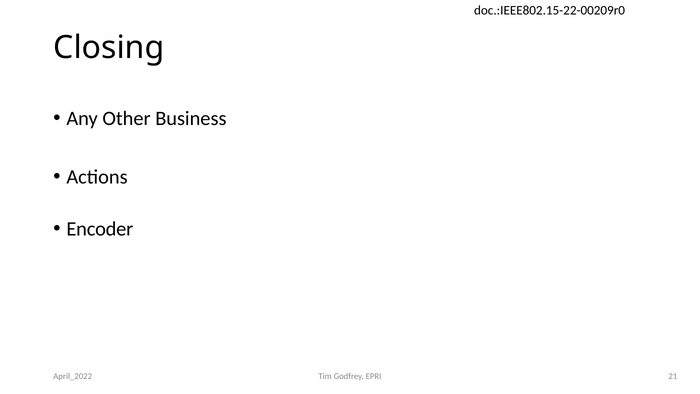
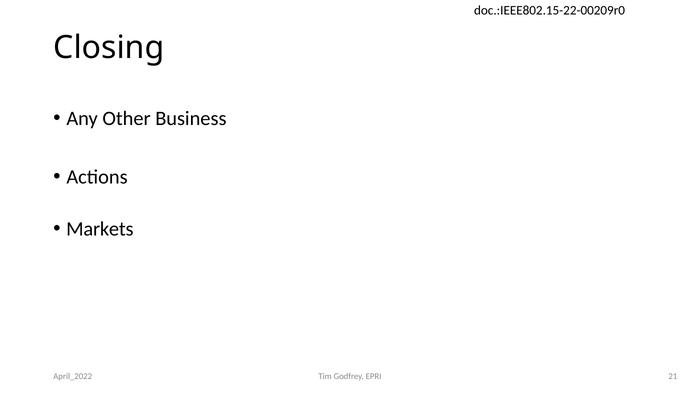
Encoder: Encoder -> Markets (100, 229)
